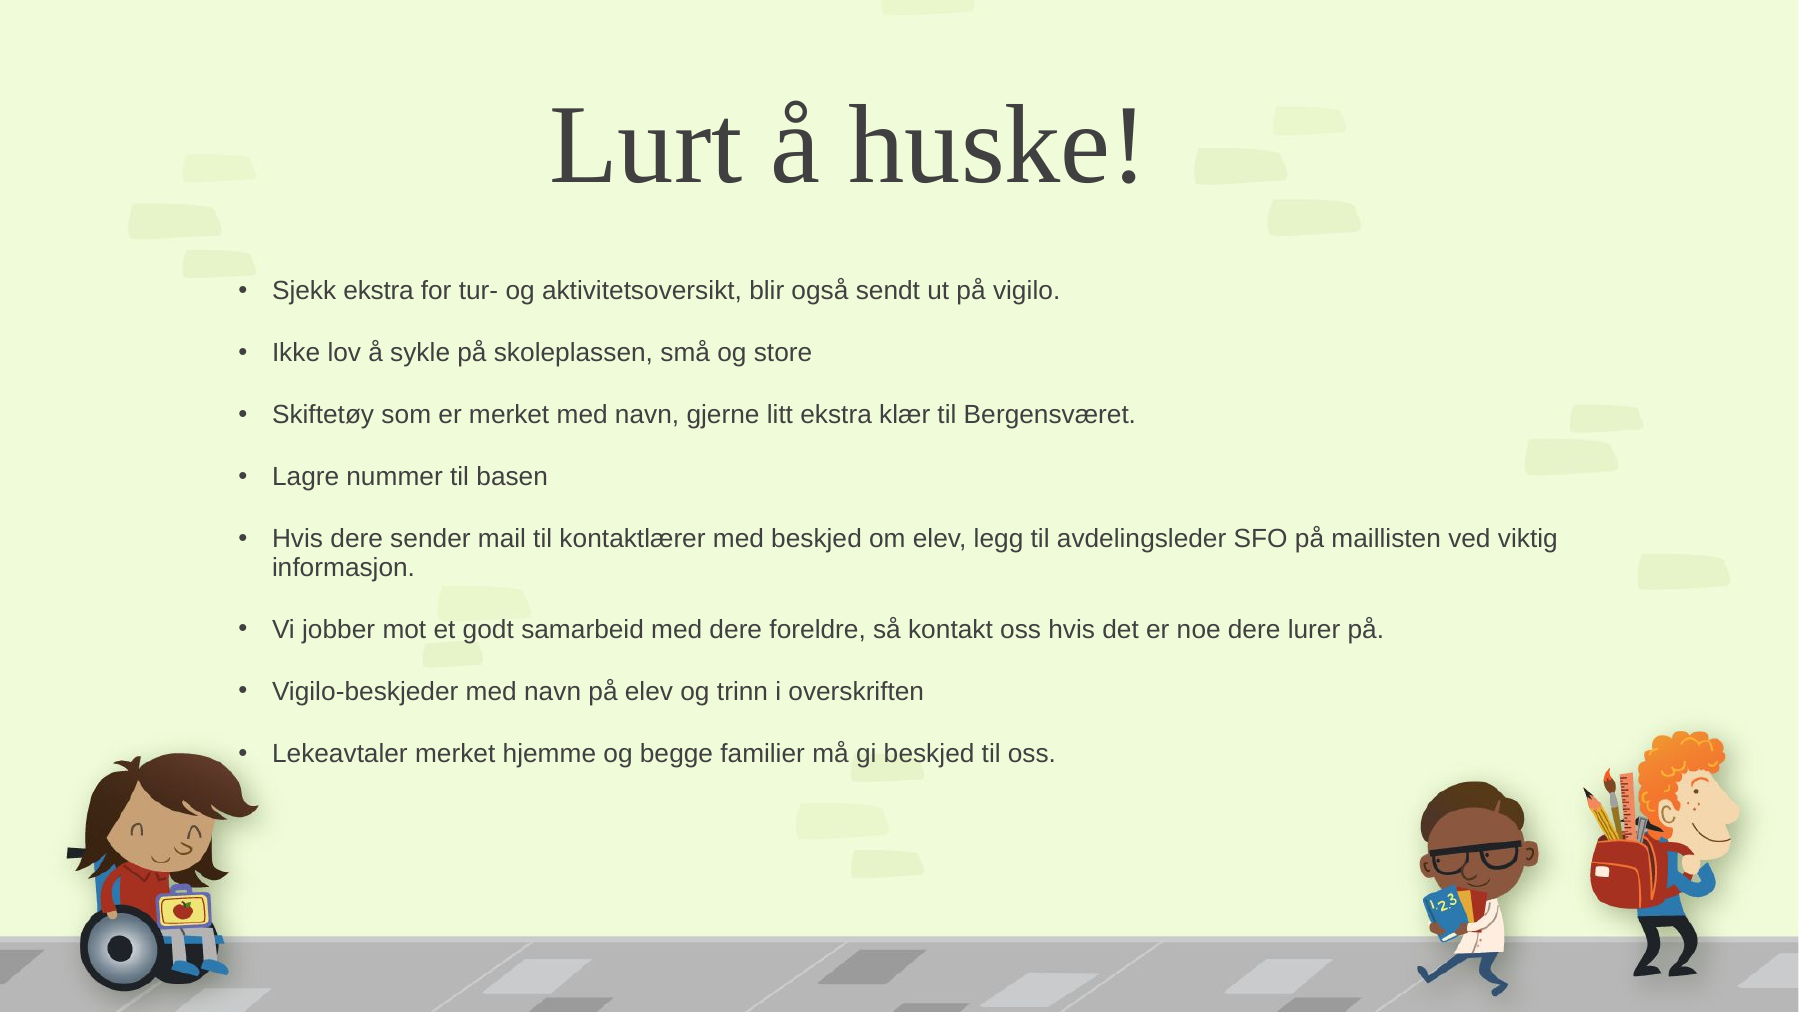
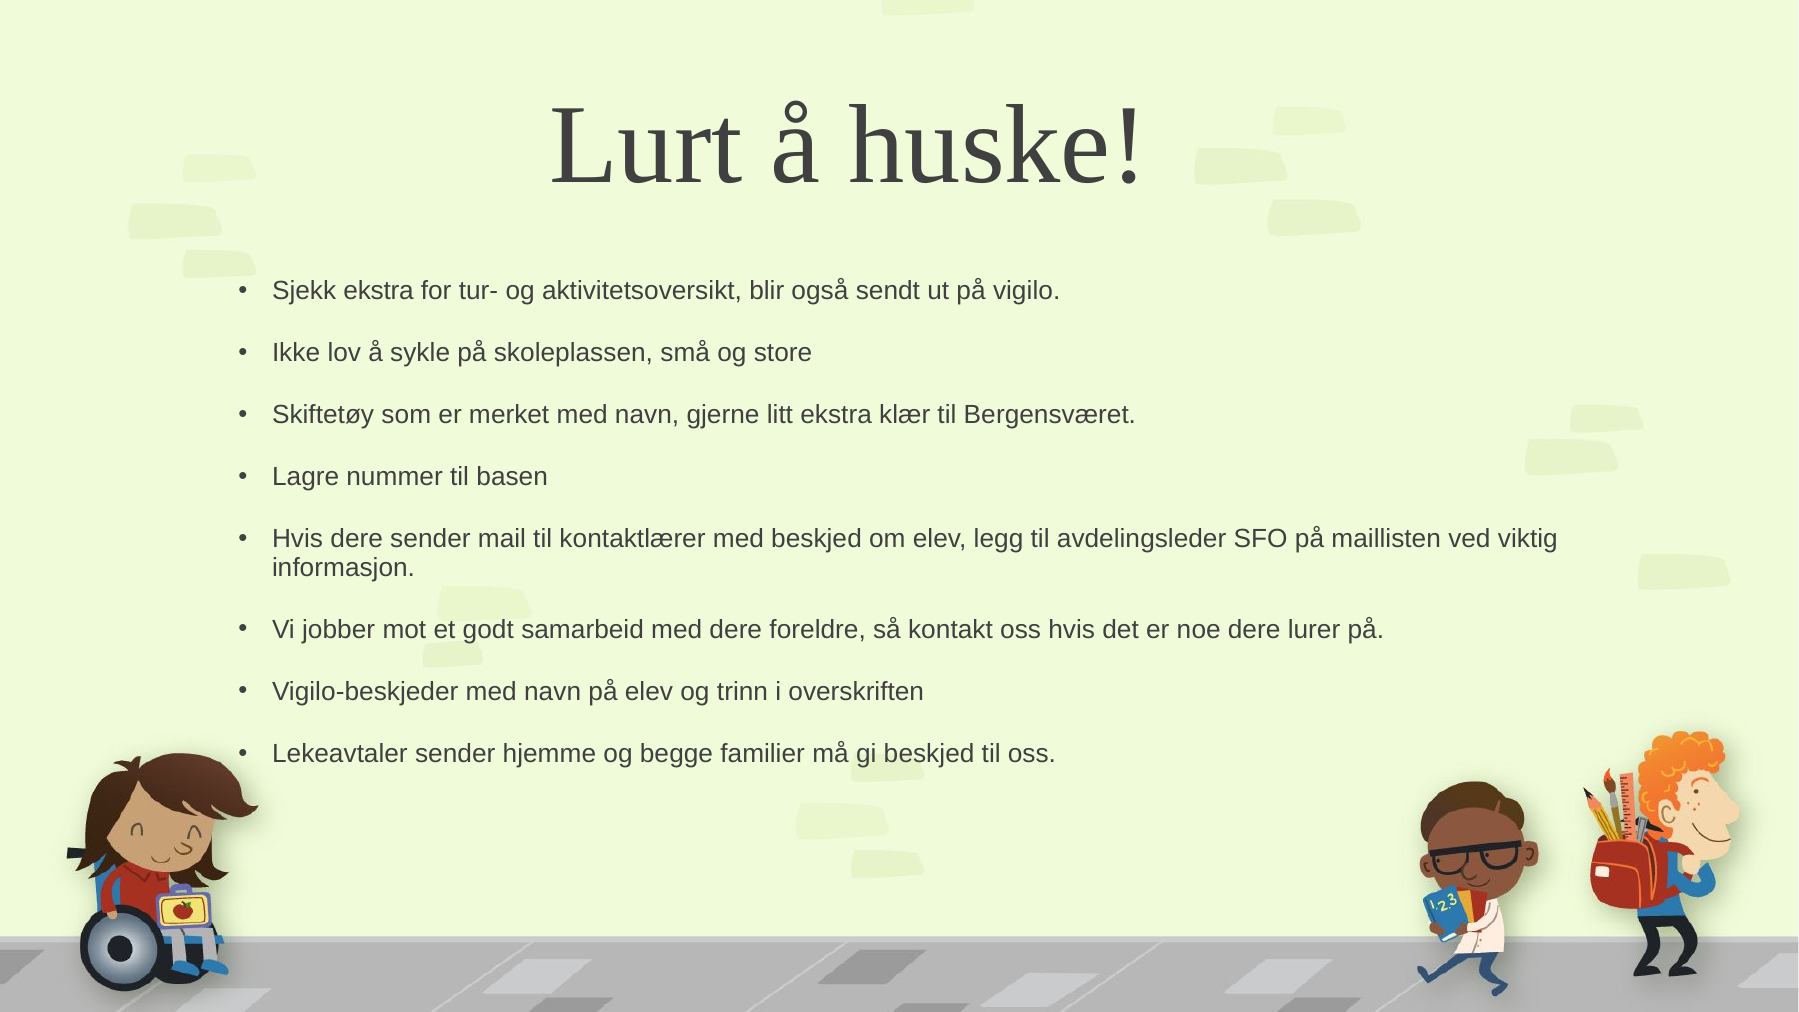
Lekeavtaler merket: merket -> sender (455, 754)
